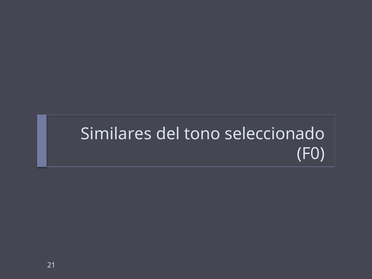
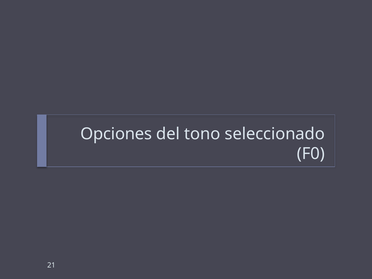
Similares: Similares -> Opciones (116, 134)
